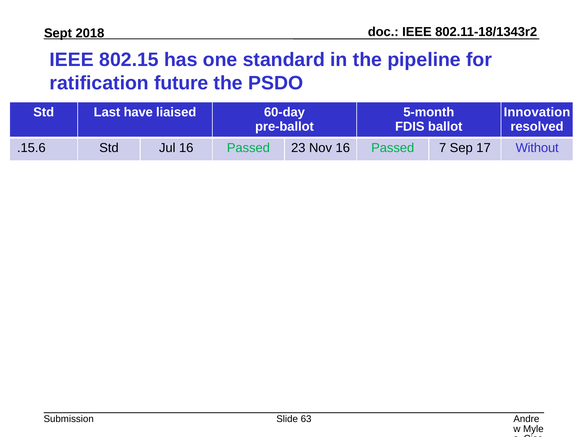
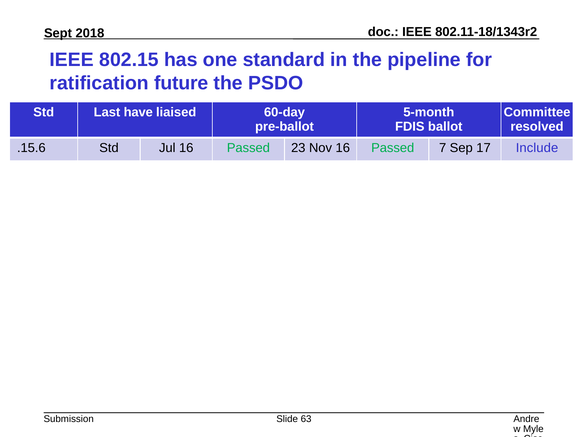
Innovation: Innovation -> Committee (537, 112)
Without: Without -> Include (537, 148)
